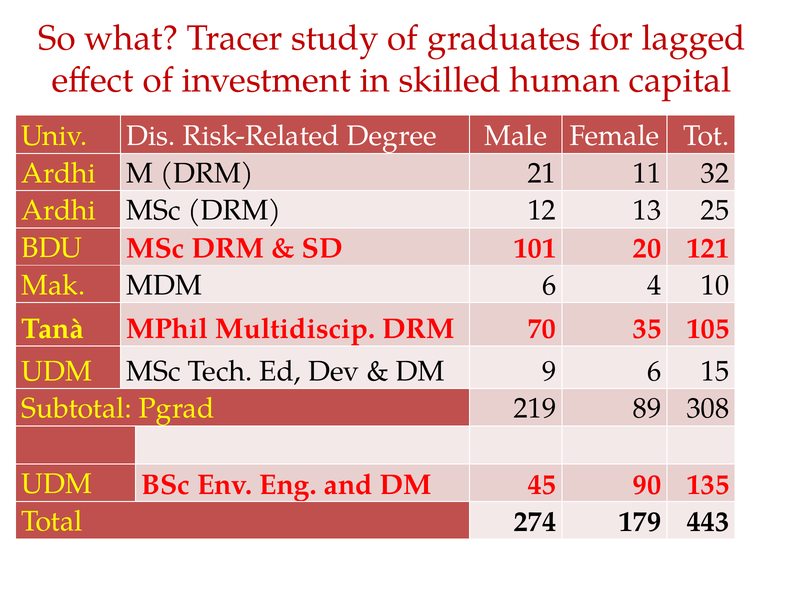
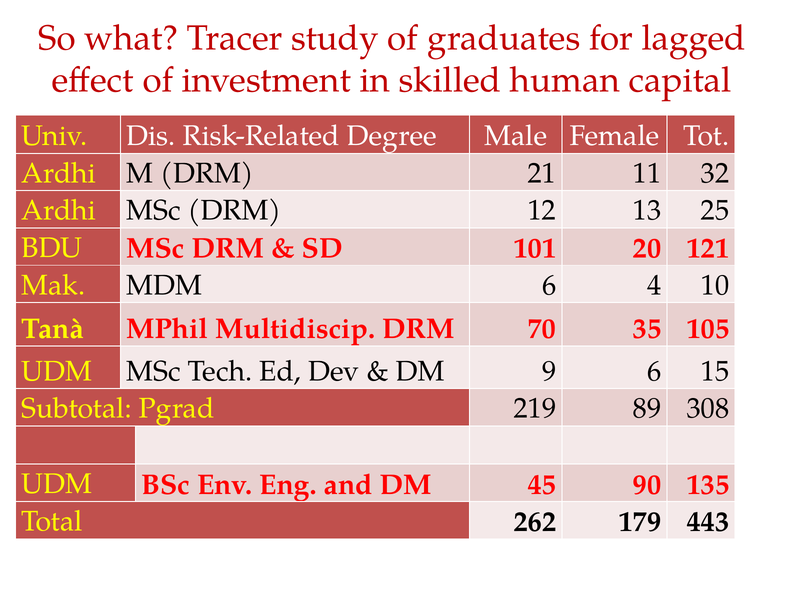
274: 274 -> 262 (535, 522)
